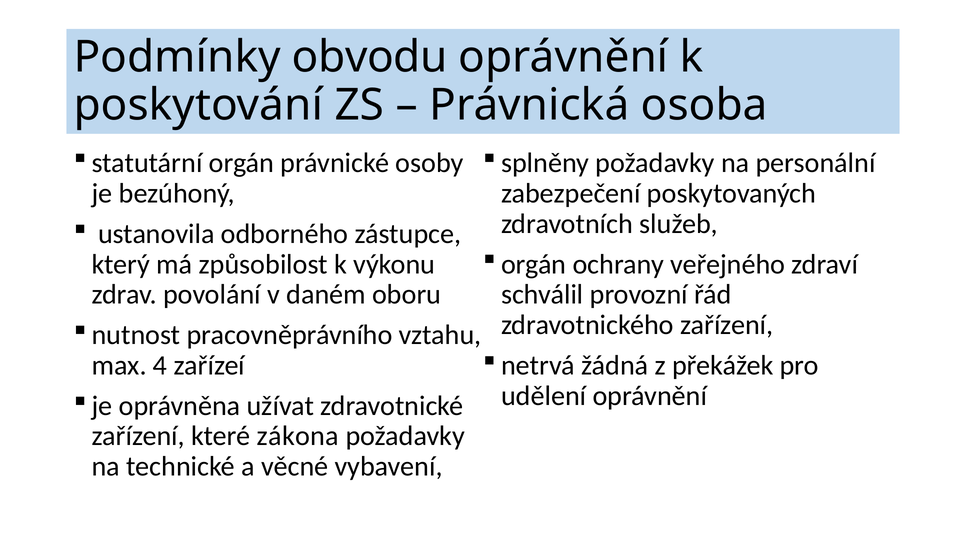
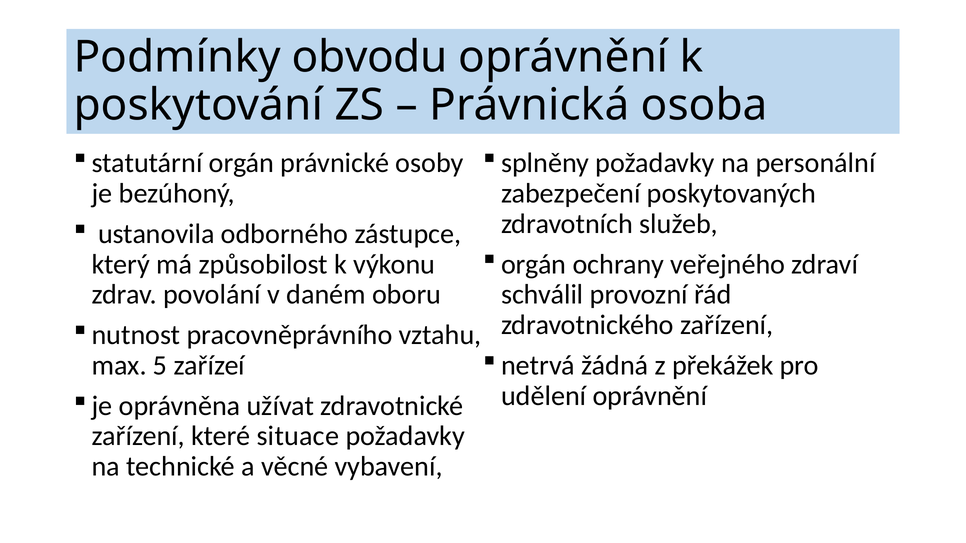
4: 4 -> 5 (160, 366)
zákona: zákona -> situace (298, 436)
